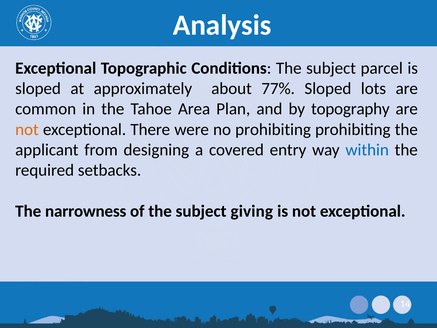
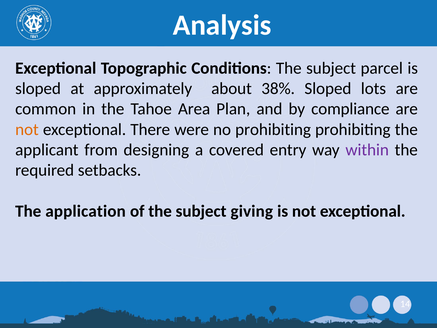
77%: 77% -> 38% (278, 89)
topography: topography -> compliance (350, 109)
within colour: blue -> purple (367, 150)
narrowness: narrowness -> application (86, 211)
